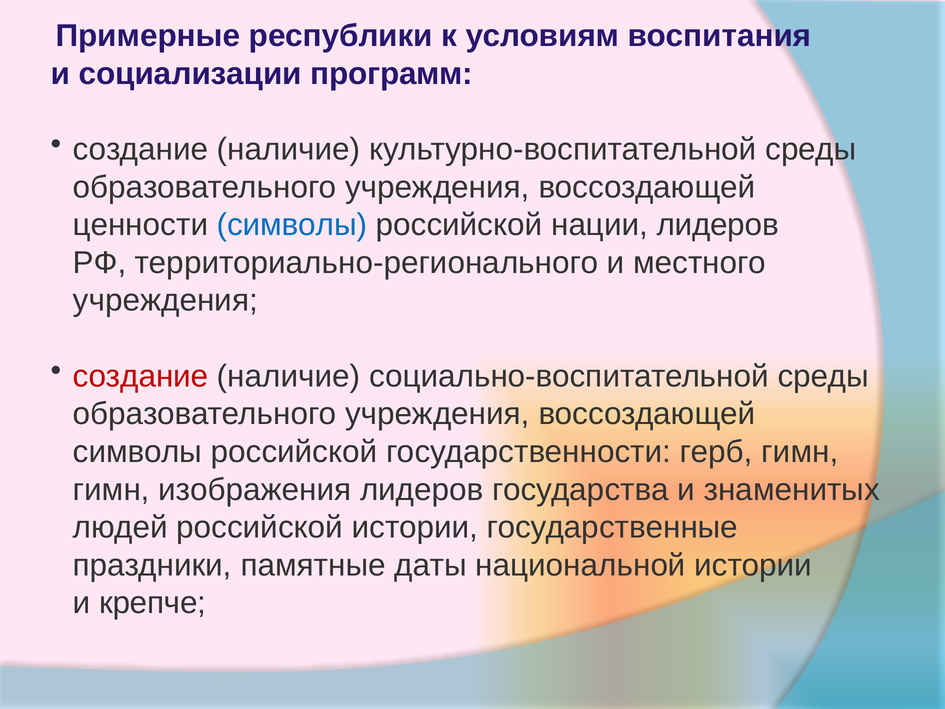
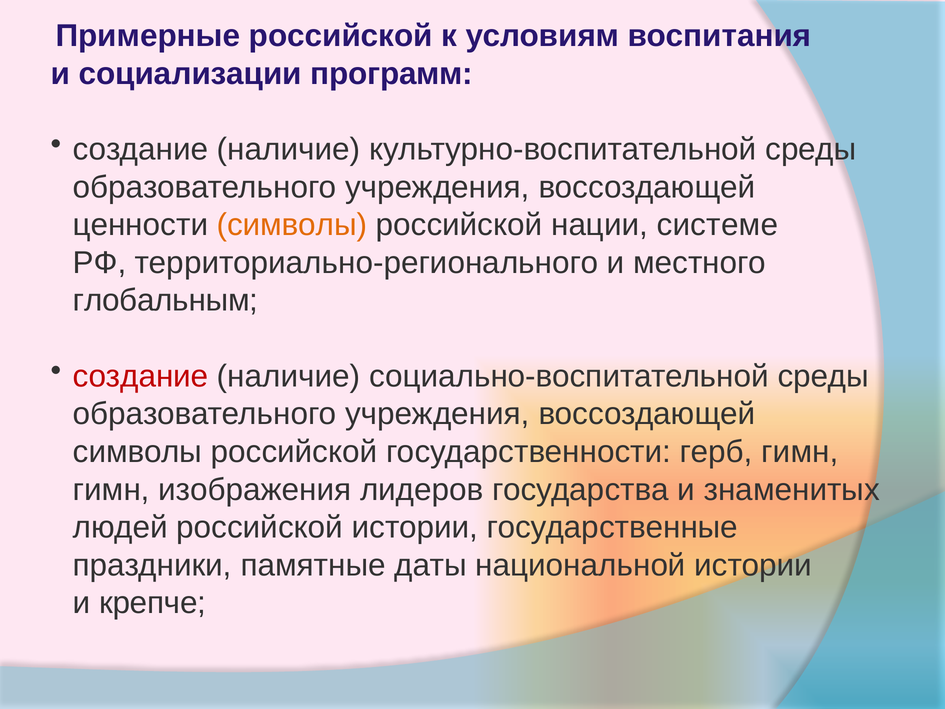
Примерные республики: республики -> российской (341, 36)
символы colour: blue -> orange (292, 225)
нации лидеров: лидеров -> системе (717, 225)
учреждения: учреждения -> глобальным (166, 300)
